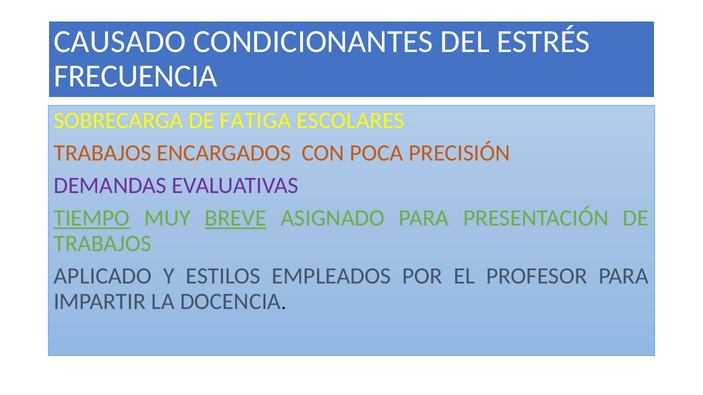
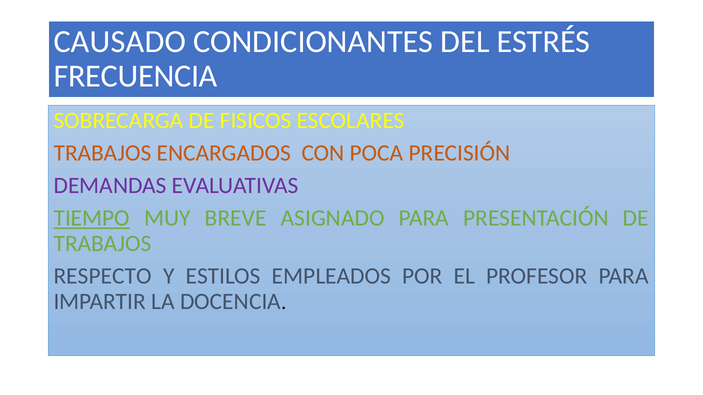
FATIGA: FATIGA -> FISICOS (256, 120)
BREVE underline: present -> none (236, 218)
APLICADO: APLICADO -> RESPECTO (103, 276)
